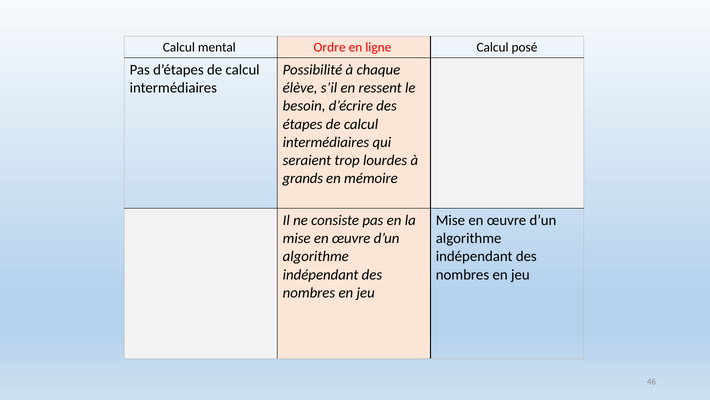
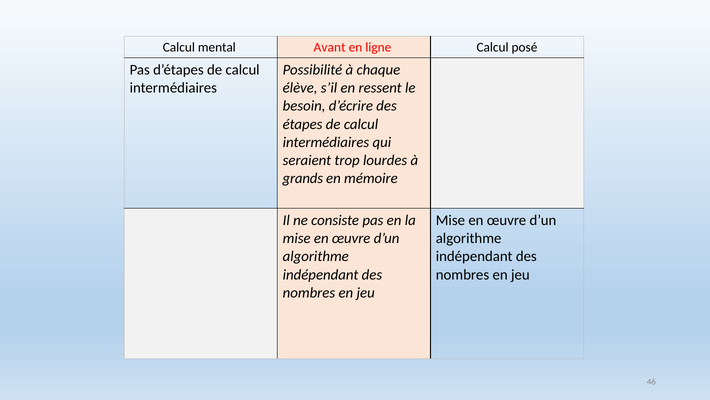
Ordre: Ordre -> Avant (330, 47)
